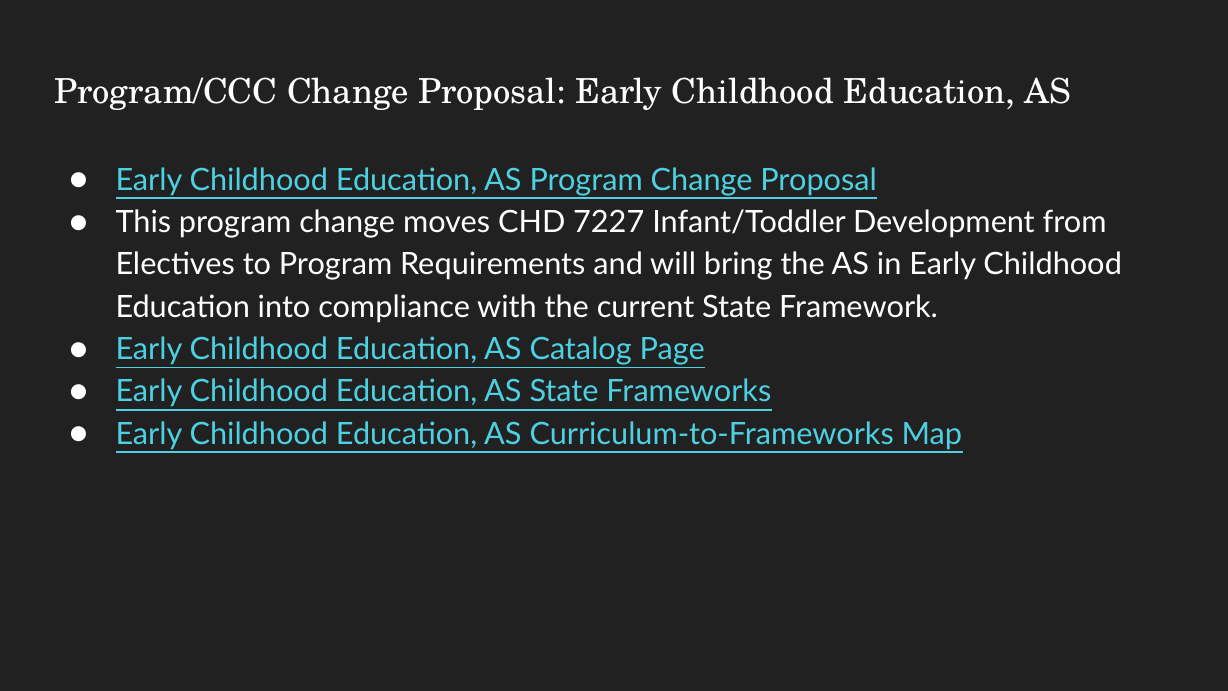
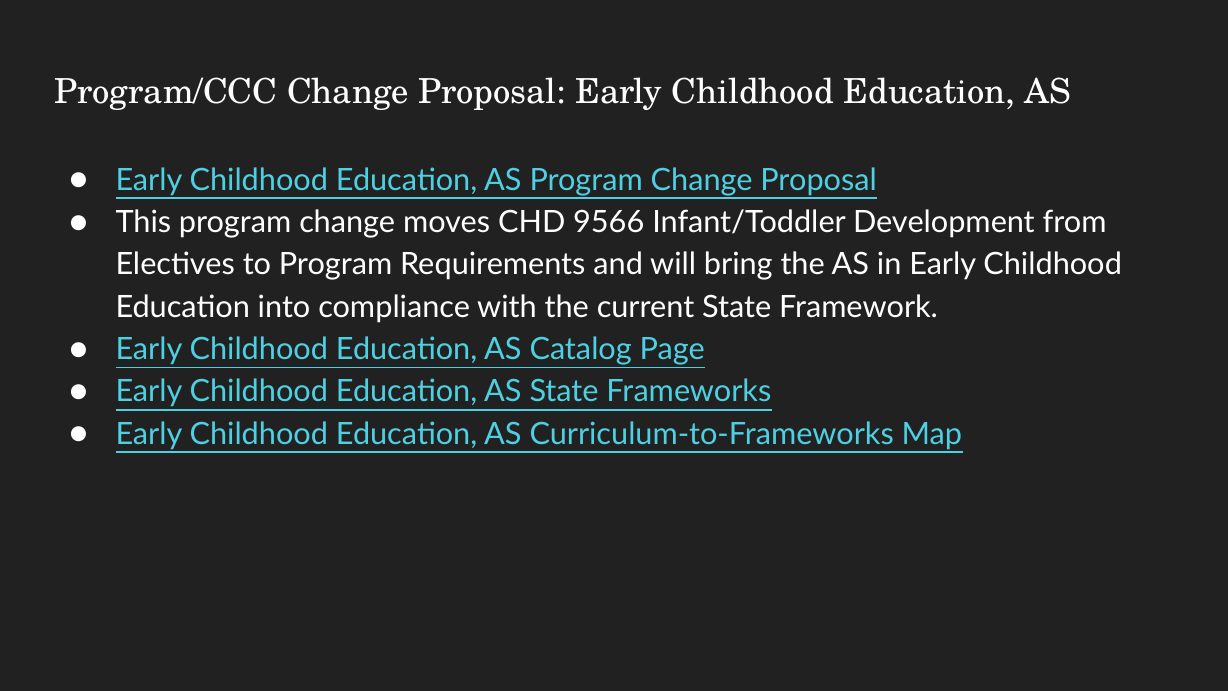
7227: 7227 -> 9566 (609, 222)
